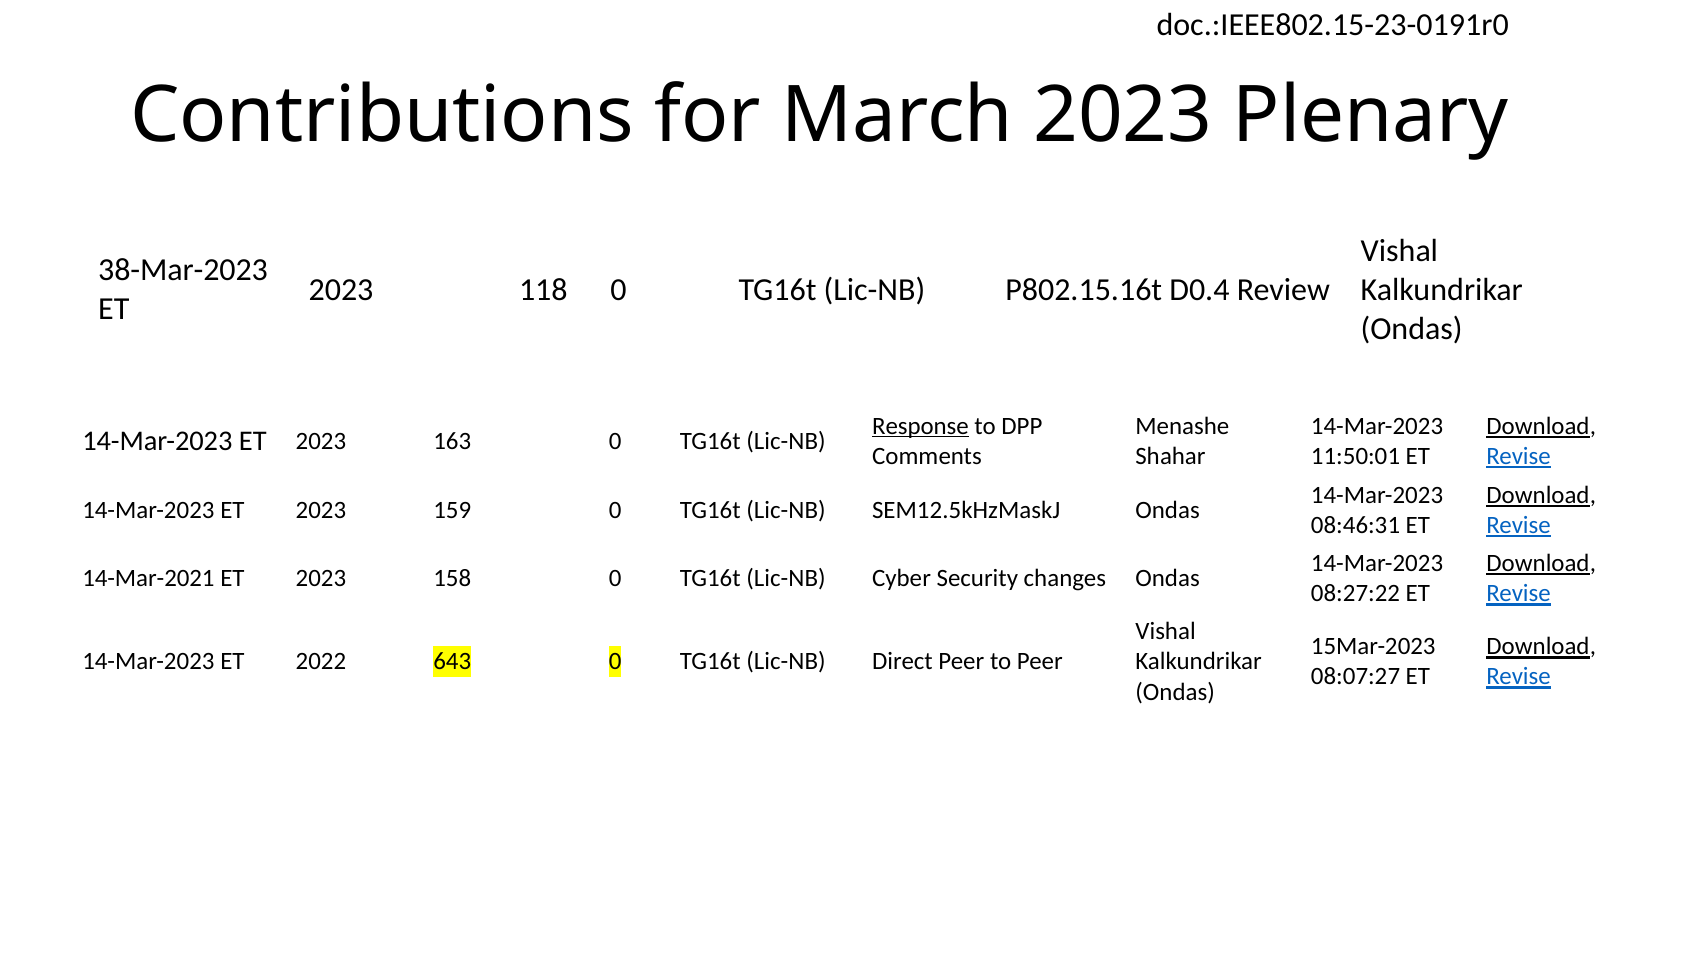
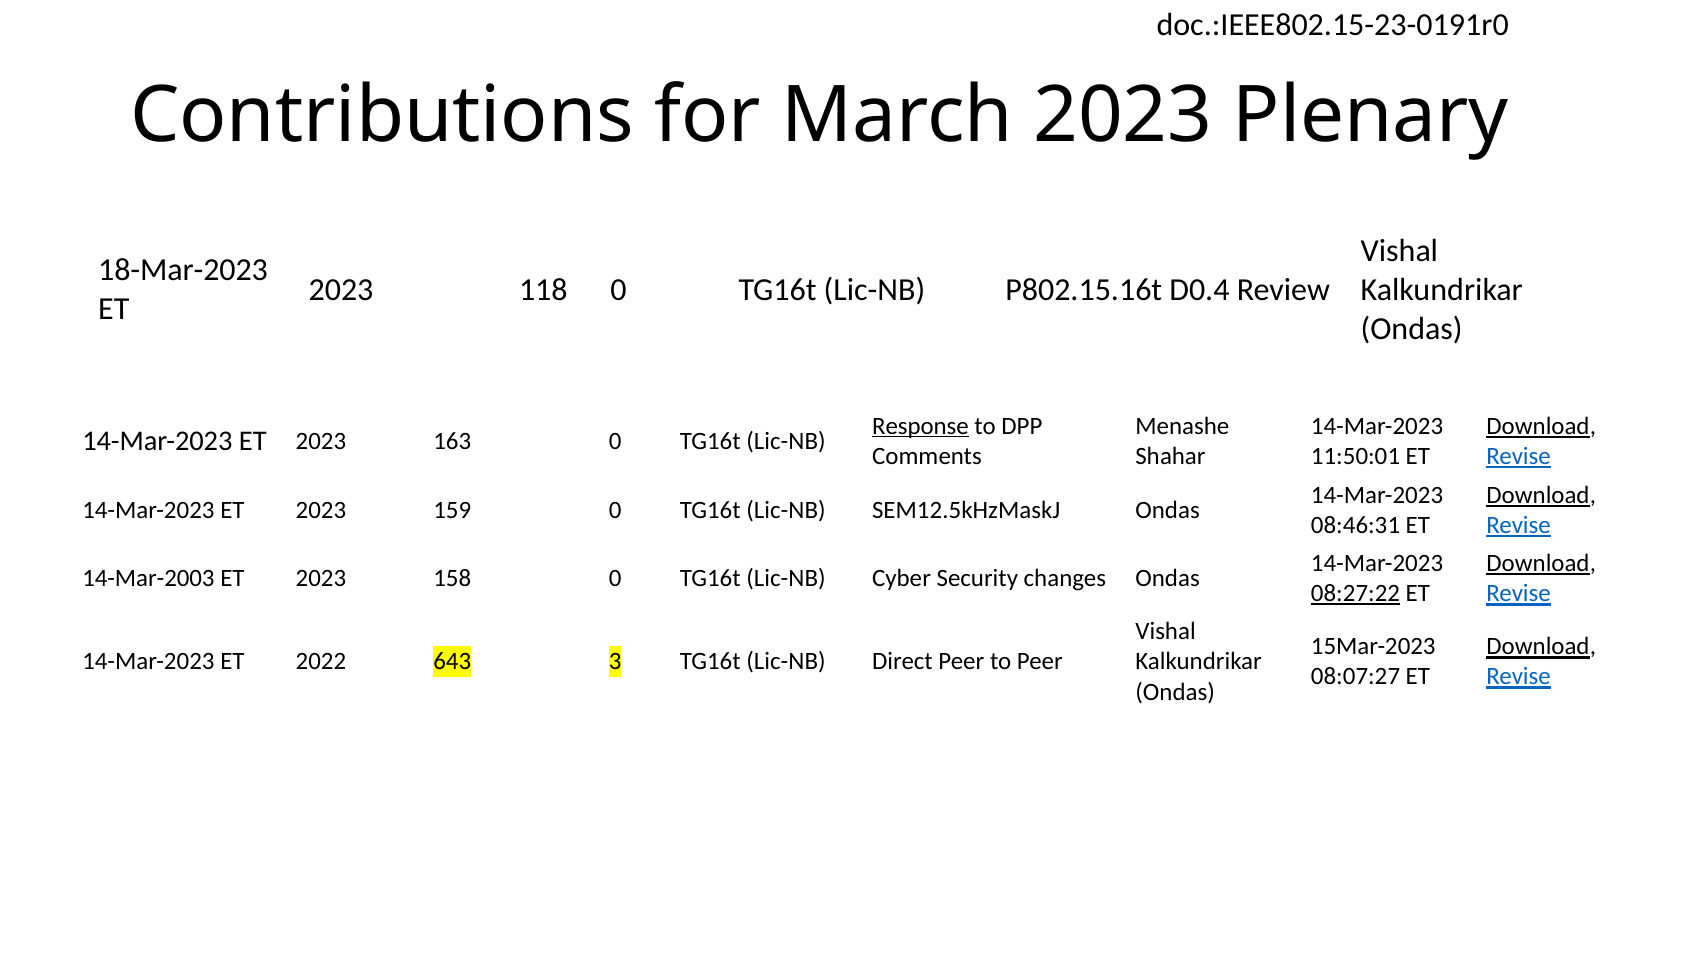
38-Mar-2023: 38-Mar-2023 -> 18-Mar-2023 (183, 270)
14-Mar-2021: 14-Mar-2021 -> 14-Mar-2003 (148, 578)
08:27:22 underline: none -> present (1356, 593)
643 0: 0 -> 3 (615, 661)
